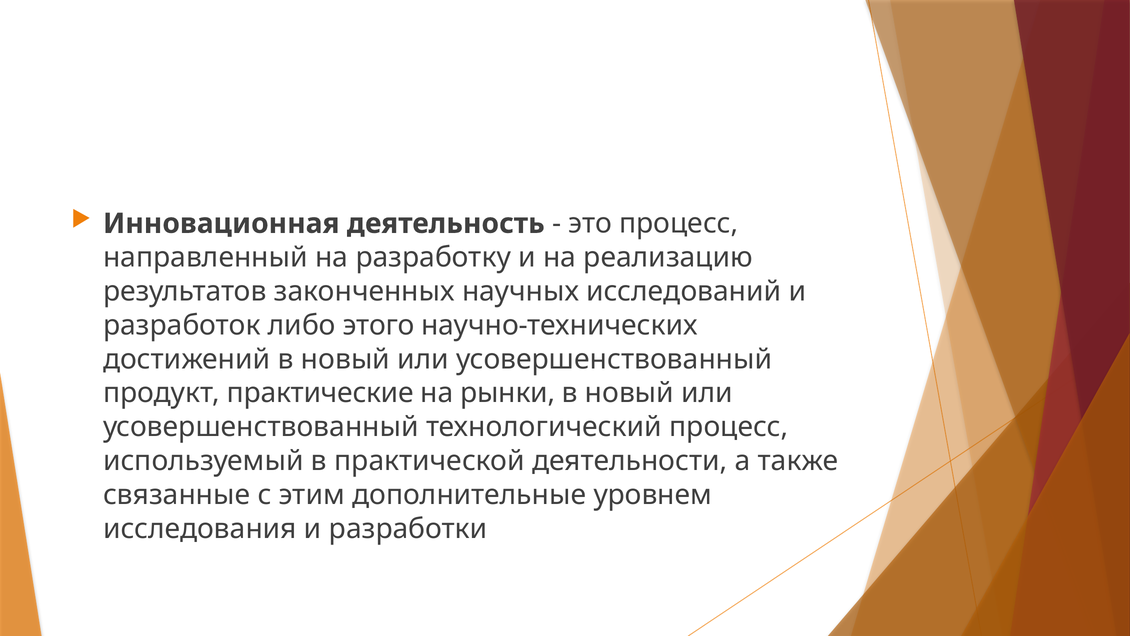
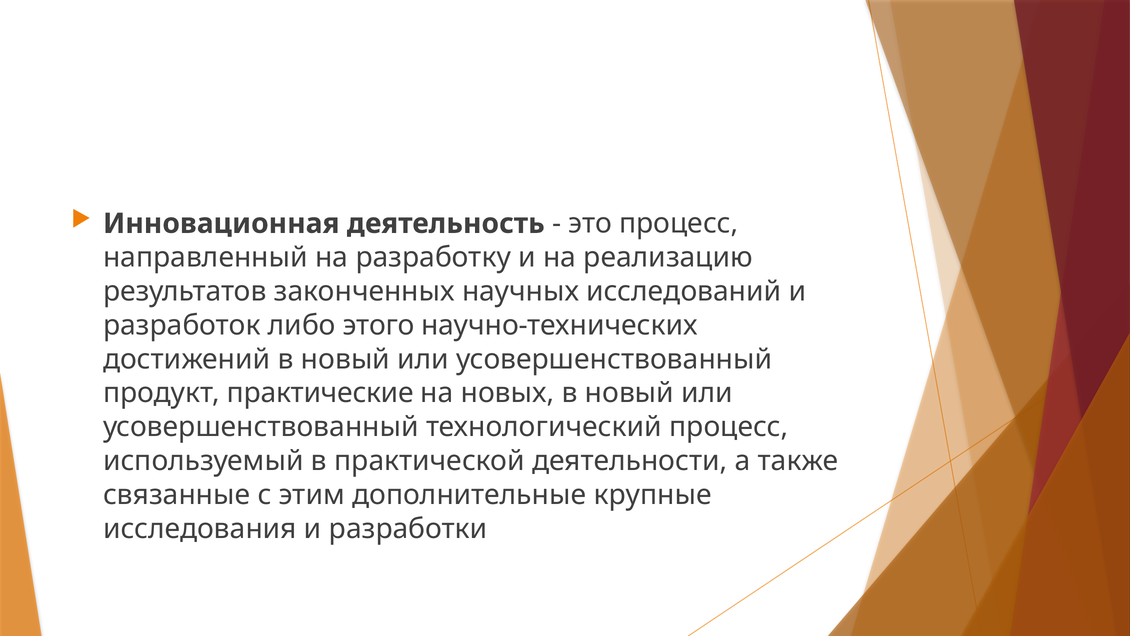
рынки: рынки -> новых (508, 393)
уровнем: уровнем -> крупные (653, 495)
